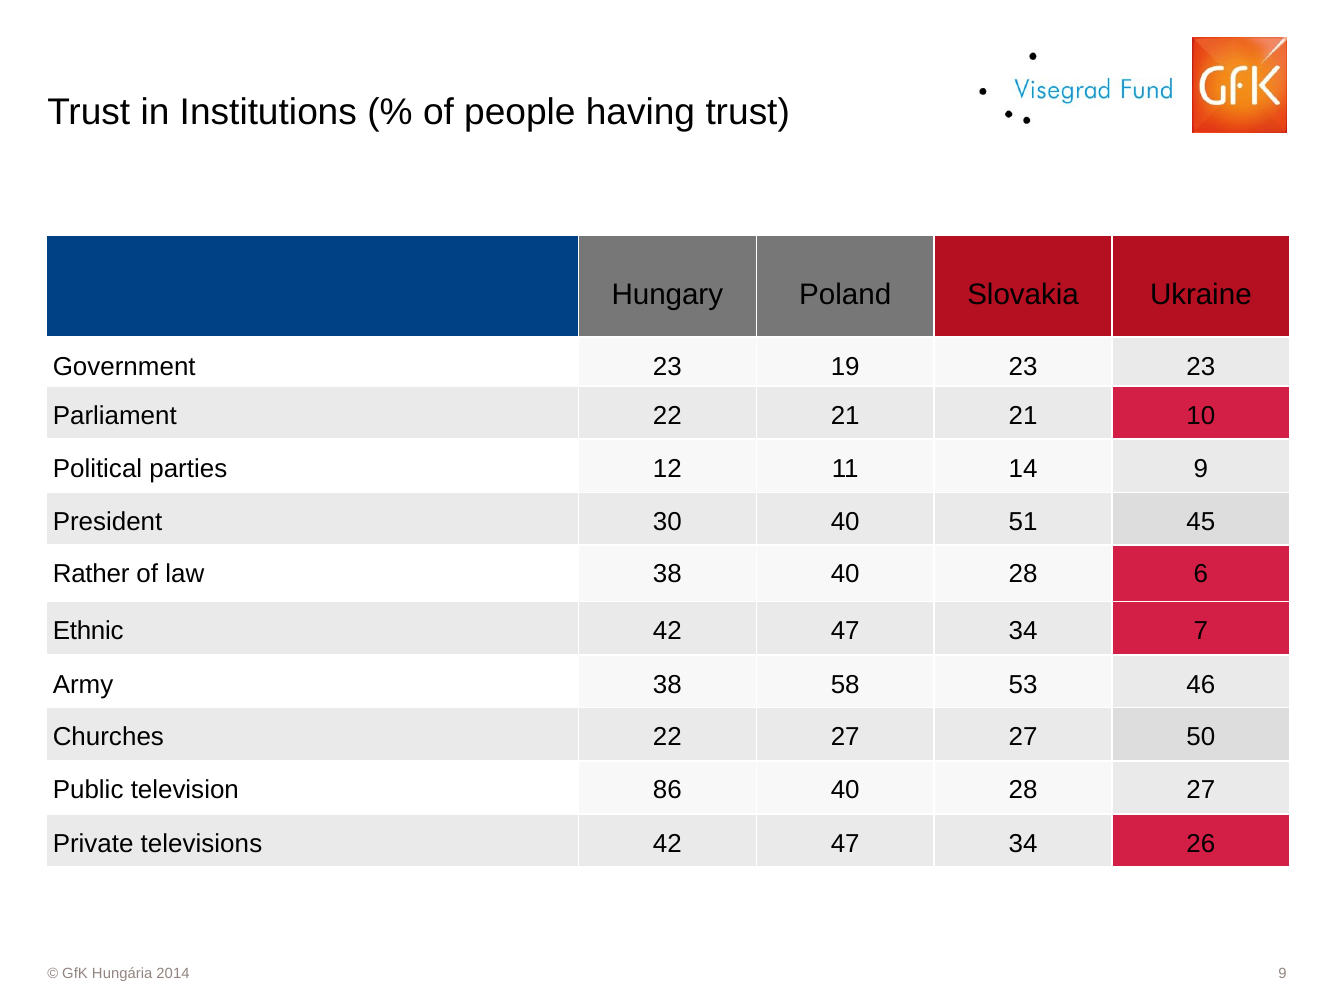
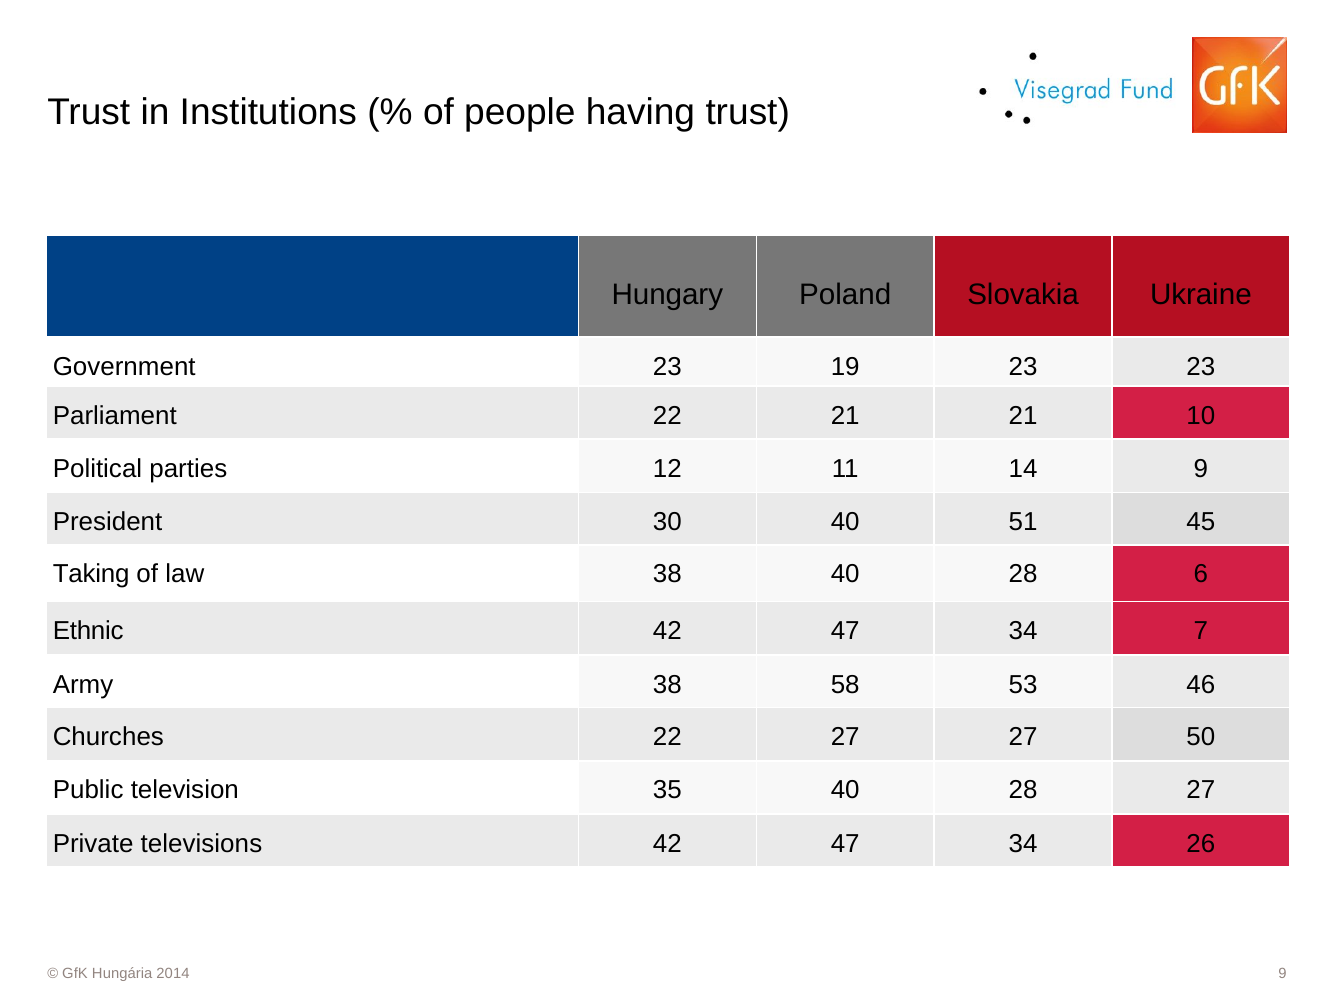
Rather: Rather -> Taking (91, 575)
86: 86 -> 35 (667, 791)
